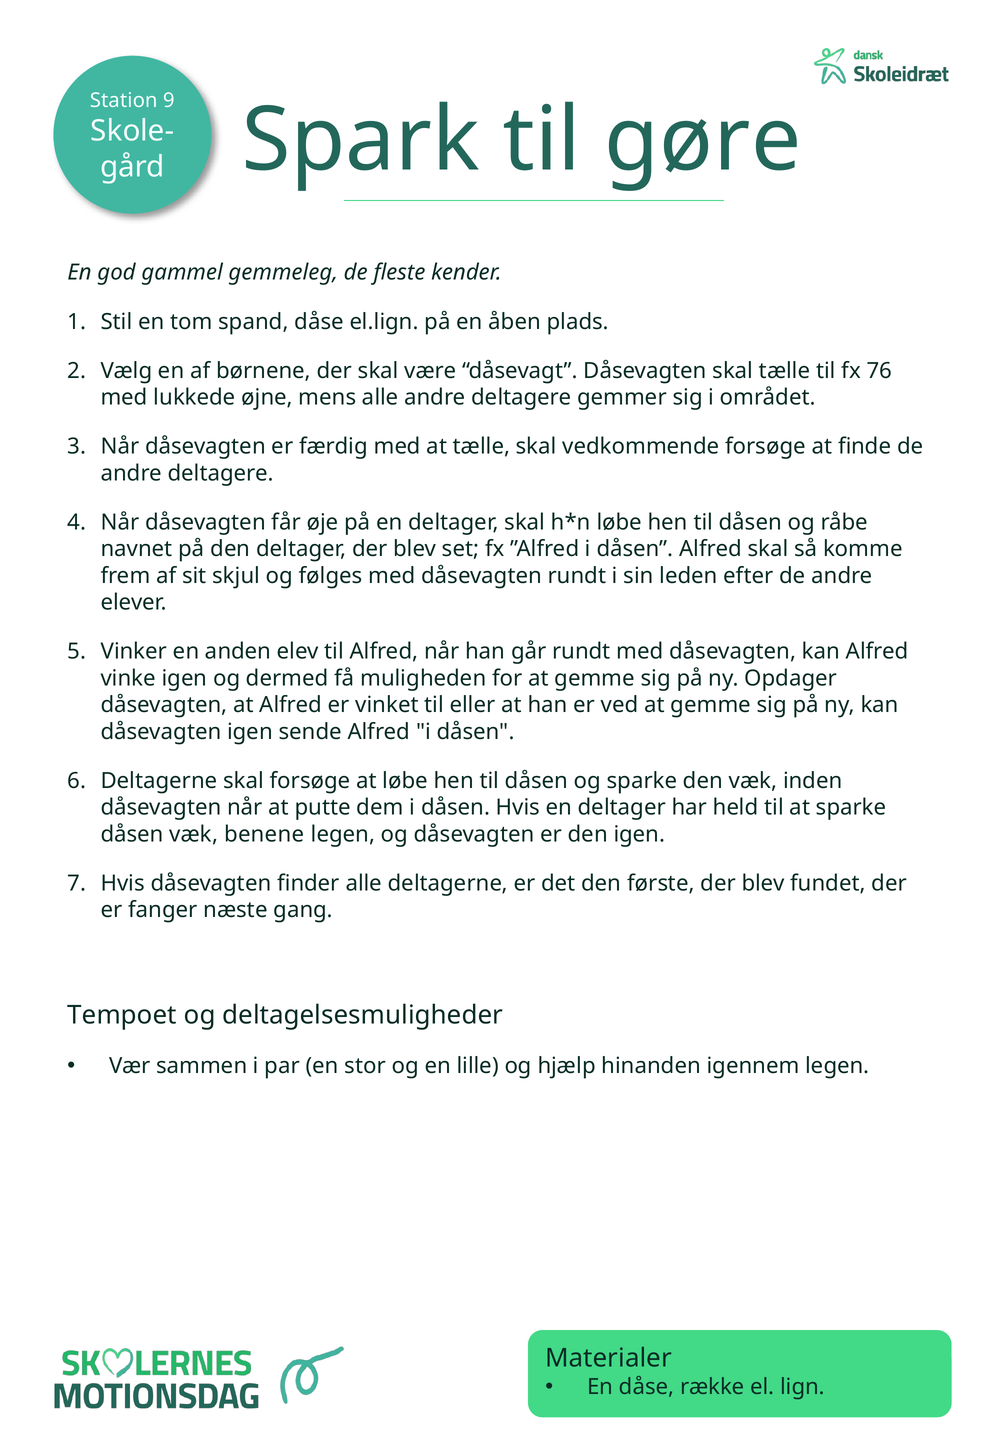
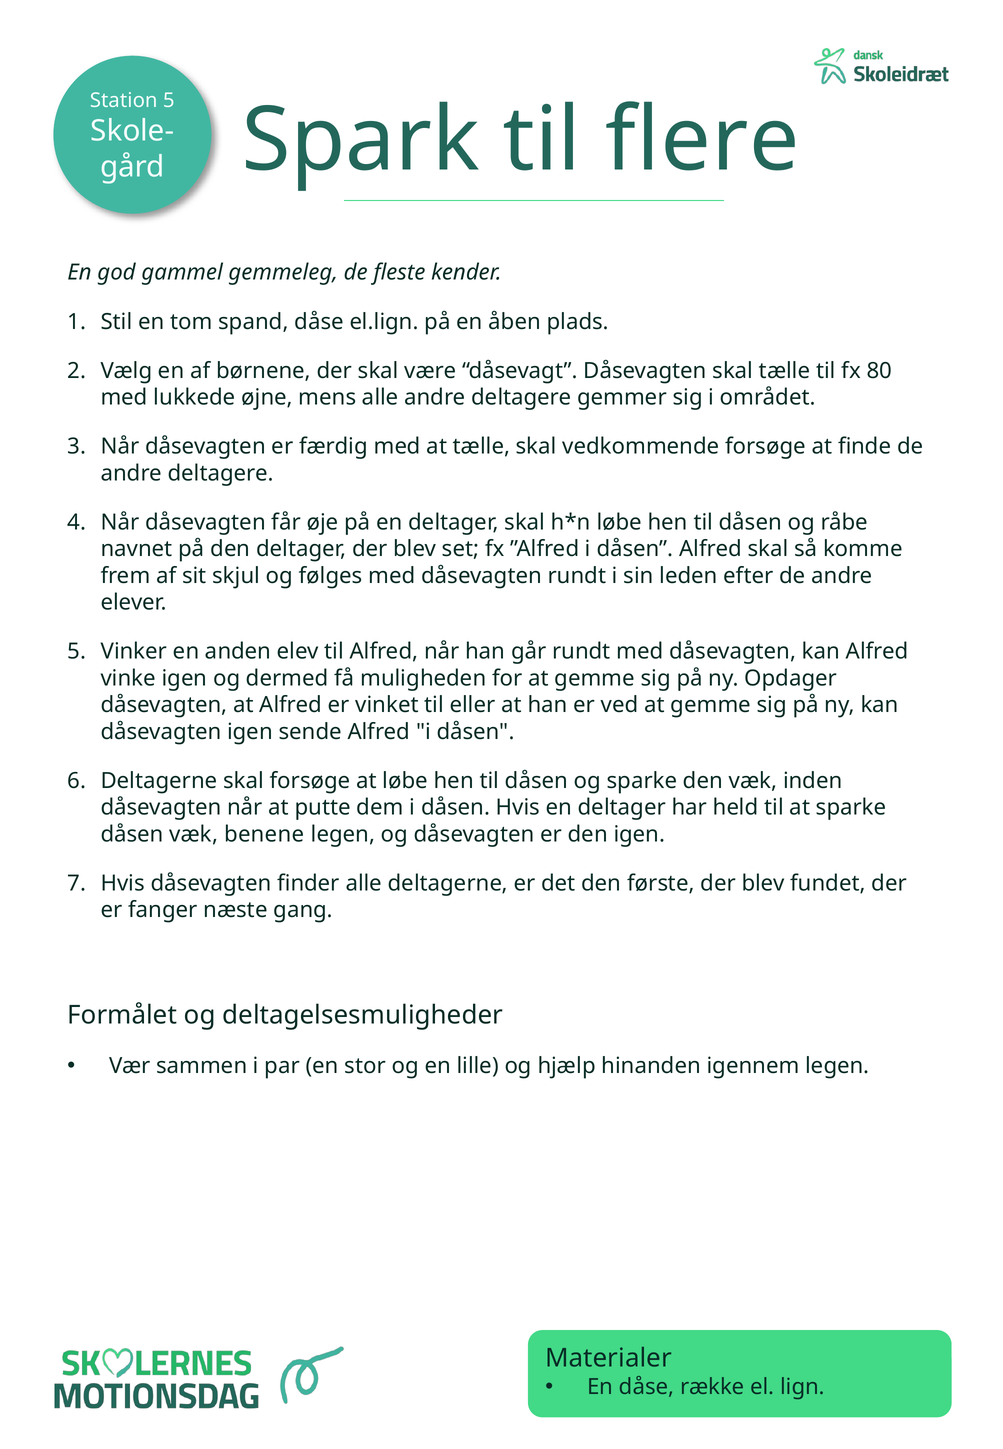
Station 9: 9 -> 5 (169, 100)
gøre: gøre -> flere (702, 140)
76: 76 -> 80 (879, 371)
Tempoet: Tempoet -> Formålet (122, 1015)
